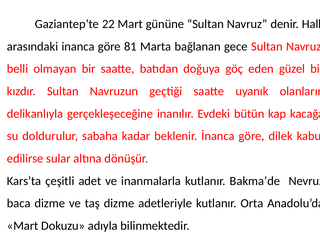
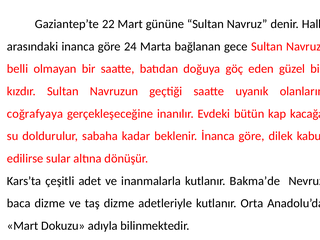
81: 81 -> 24 (130, 46)
delikanlıyla: delikanlıyla -> coğrafyaya (35, 114)
